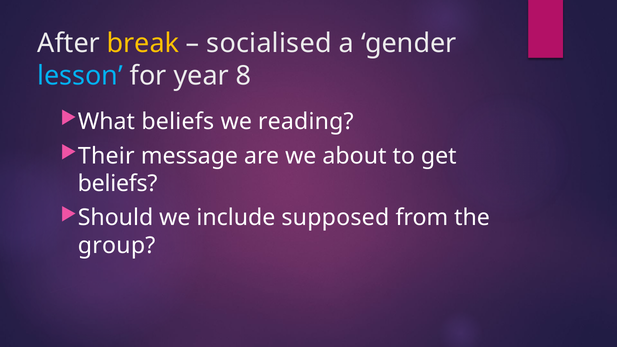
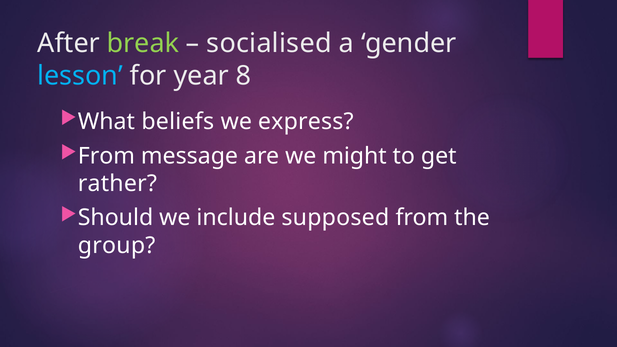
break colour: yellow -> light green (143, 43)
reading: reading -> express (306, 122)
Their: Their -> From (106, 156)
about: about -> might (355, 156)
beliefs: beliefs -> rather (117, 184)
